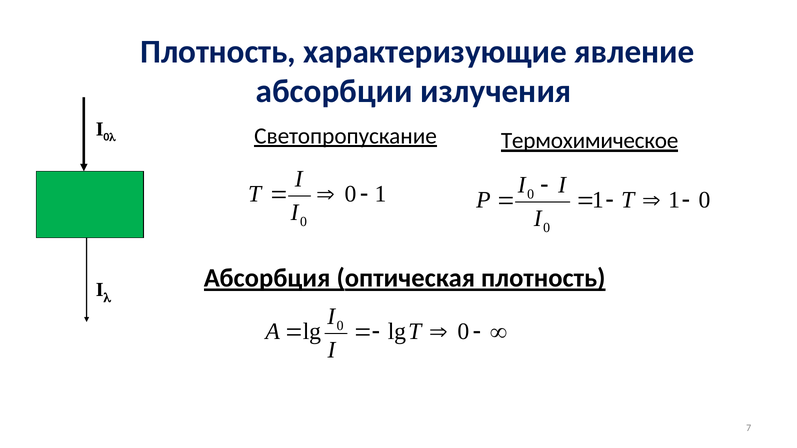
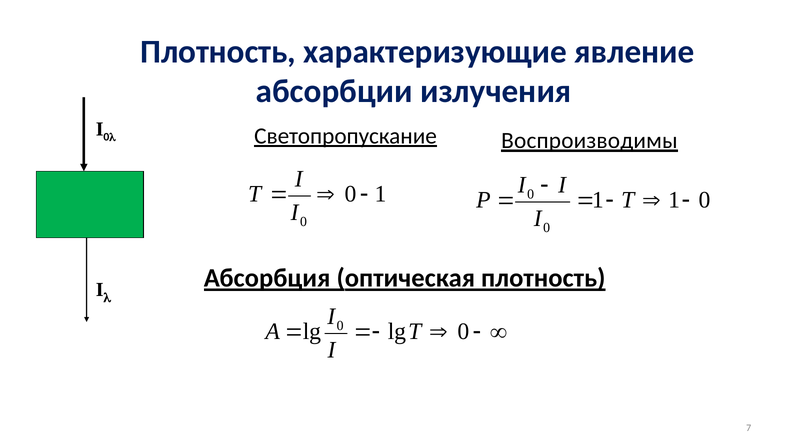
Термохимическое: Термохимическое -> Воспроизводимы (589, 141)
